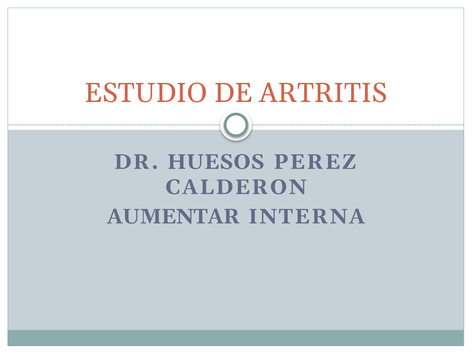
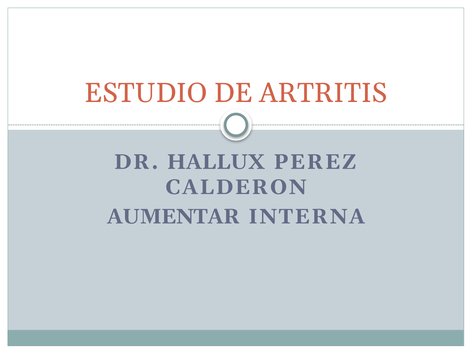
HUESOS: HUESOS -> HALLUX (216, 162)
